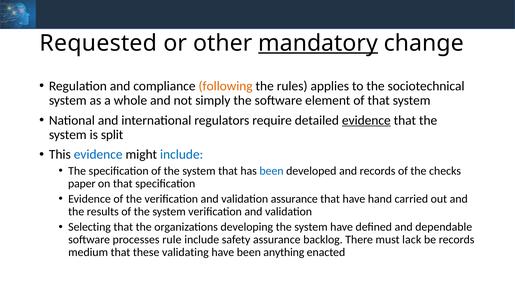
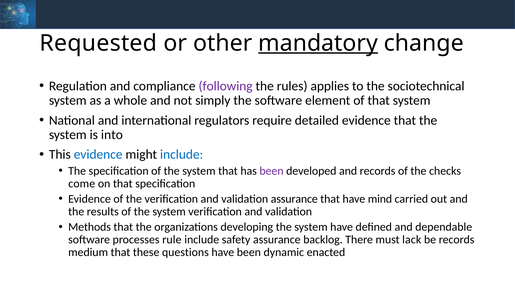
following colour: orange -> purple (226, 86)
evidence underline: present -> none (366, 121)
split: split -> into (112, 135)
been colour: blue -> purple (272, 171)
paper: paper -> come (82, 184)
hand: hand -> mind (380, 199)
Selecting: Selecting -> Methods (90, 228)
validating: validating -> questions (185, 253)
anything: anything -> dynamic (284, 253)
